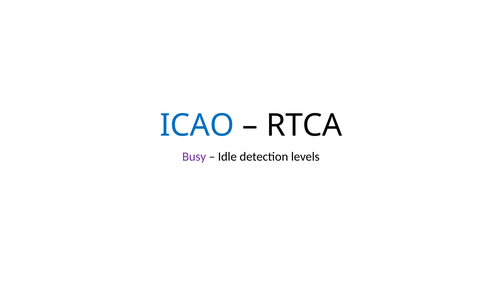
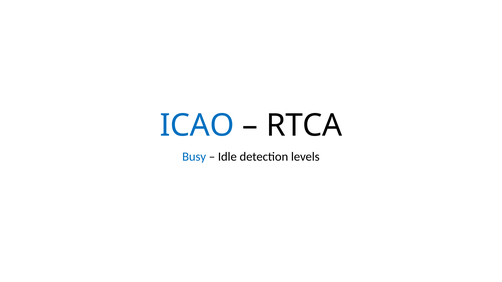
Busy colour: purple -> blue (194, 157)
